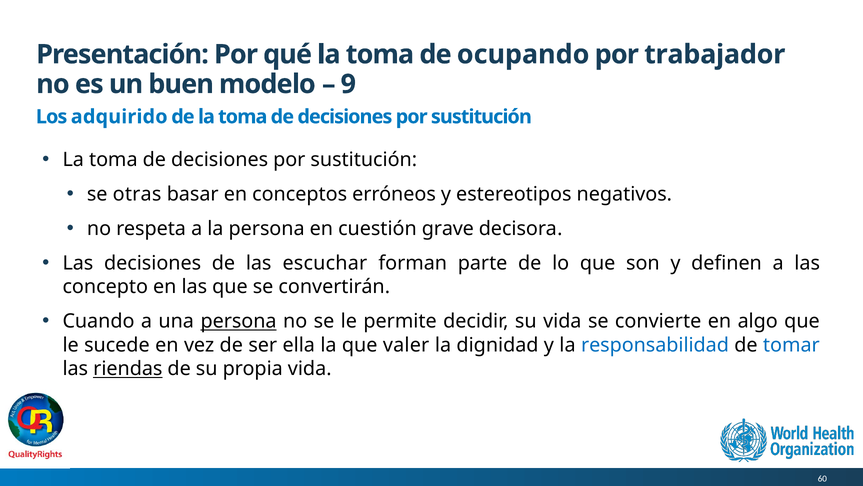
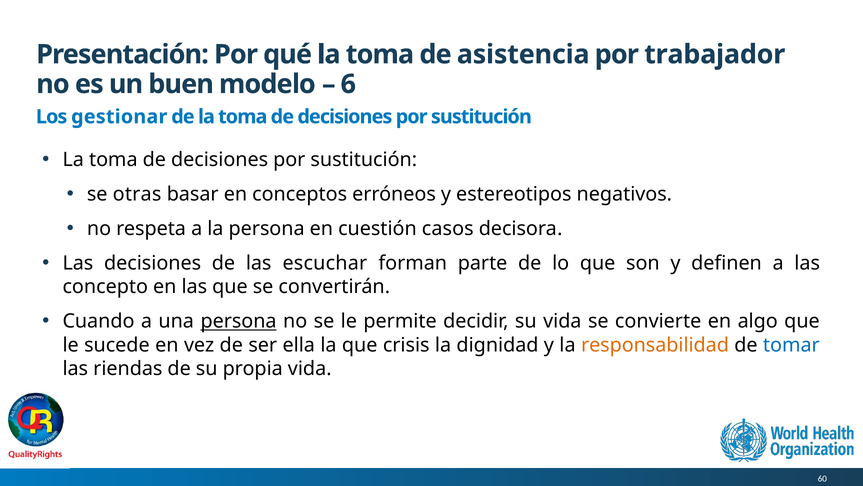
ocupando: ocupando -> asistencia (523, 54)
9: 9 -> 6 (348, 84)
adquirido: adquirido -> gestionar (119, 117)
grave: grave -> casos (448, 228)
valer: valer -> crisis (406, 345)
responsabilidad colour: blue -> orange (655, 345)
riendas underline: present -> none (128, 368)
